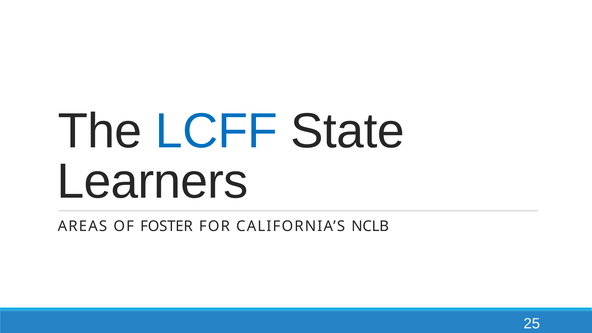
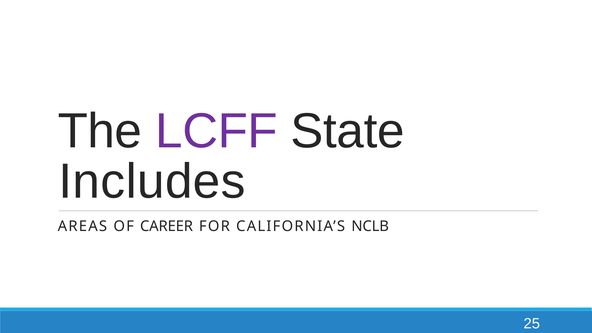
LCFF colour: blue -> purple (216, 131)
Learners: Learners -> Includes (152, 181)
FOSTER: FOSTER -> CAREER (166, 226)
